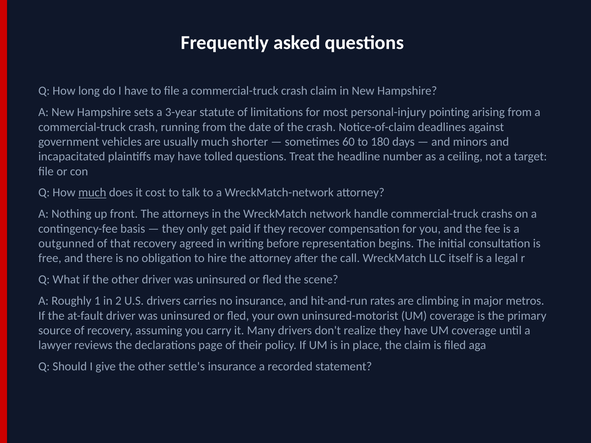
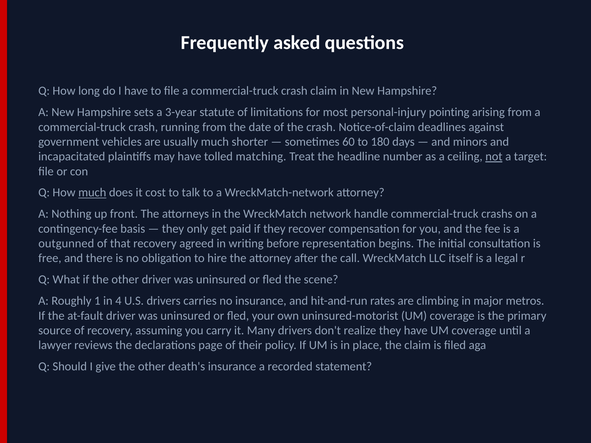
tolled questions: questions -> matching (261, 157)
not underline: none -> present (494, 157)
2: 2 -> 4 (118, 301)
settle's: settle's -> death's (187, 367)
